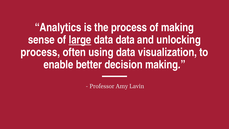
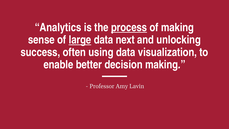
process underline: none -> present (129, 27)
data data: data -> next (125, 40)
process: process -> success (40, 52)
